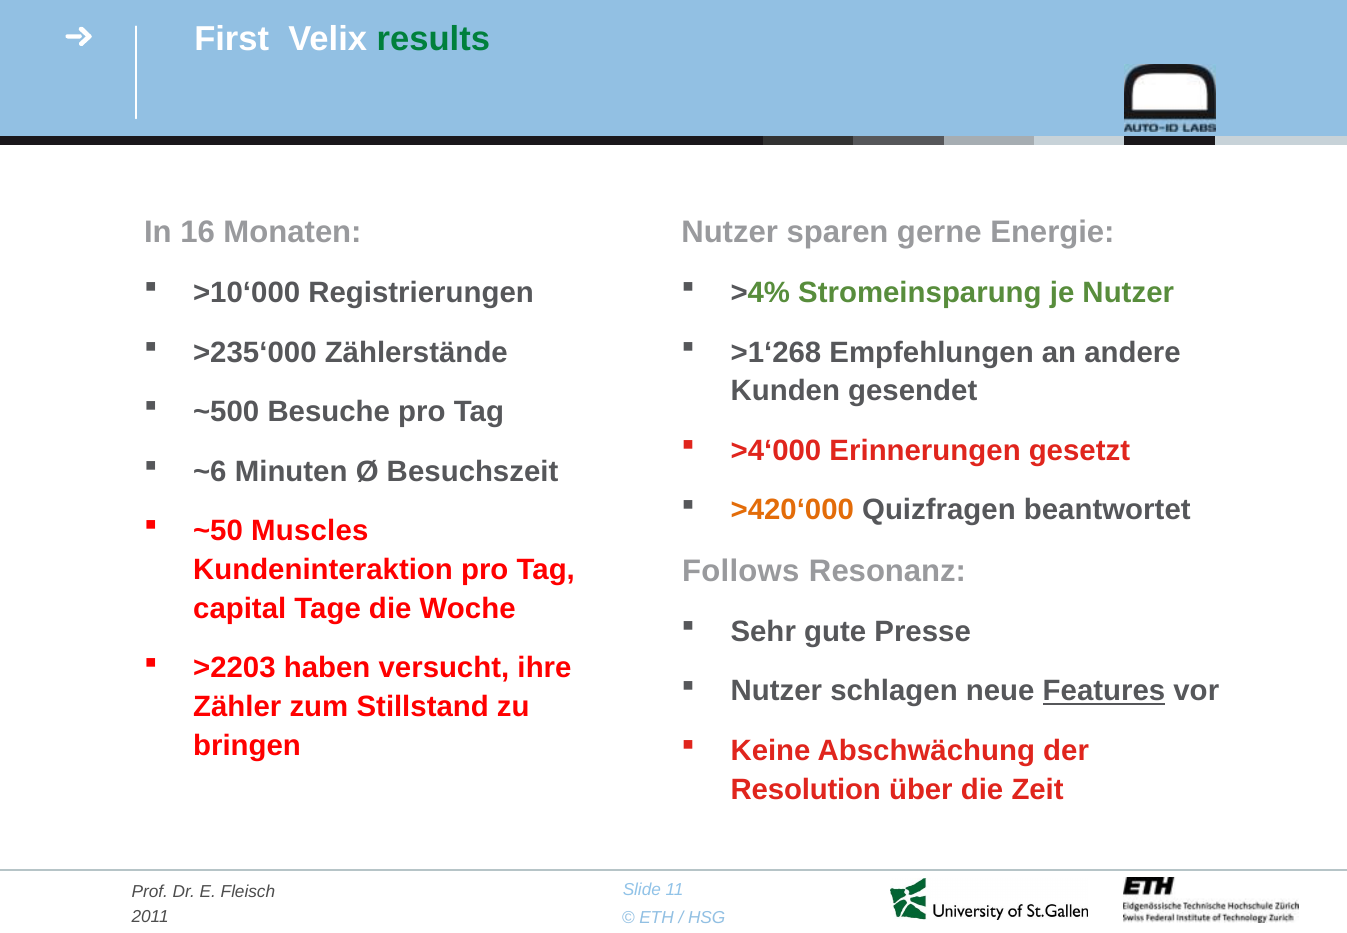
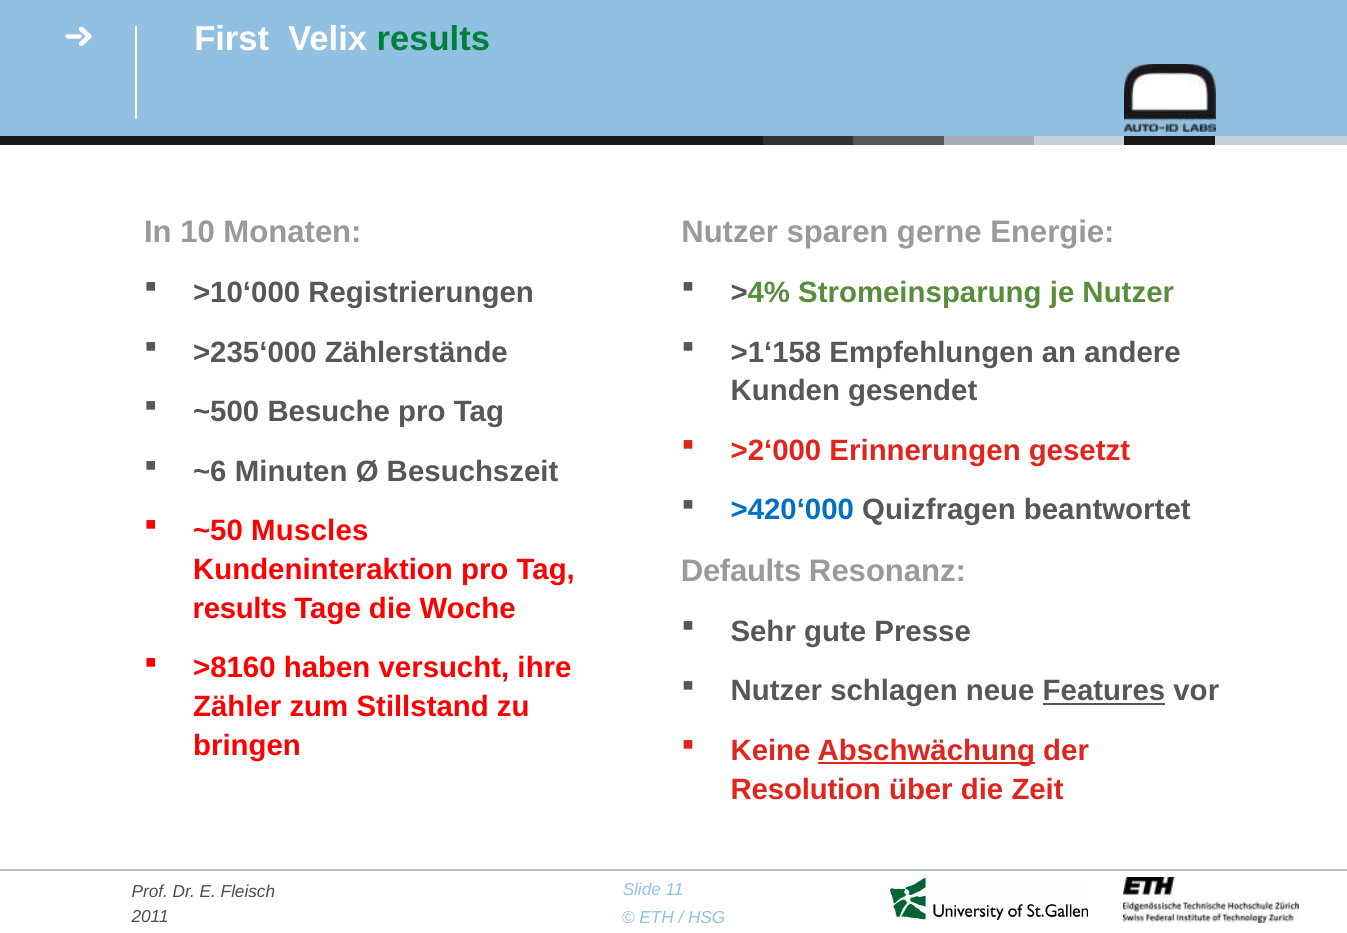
16: 16 -> 10 (198, 232)
>1‘268: >1‘268 -> >1‘158 (776, 352)
>4‘000: >4‘000 -> >2‘000 (776, 451)
>420‘000 colour: orange -> blue (792, 510)
Follows: Follows -> Defaults (741, 571)
capital: capital -> results (240, 608)
>2203: >2203 -> >8160 (234, 668)
Abschwächung underline: none -> present (926, 750)
